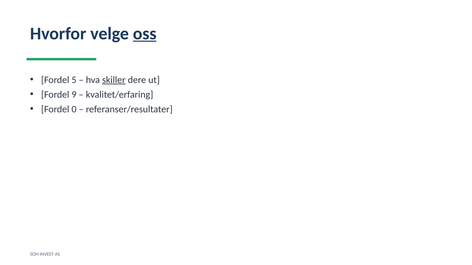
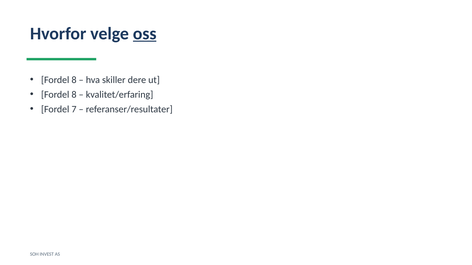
5: 5 -> 8 (74, 80)
skiller underline: present -> none (114, 80)
9: 9 -> 8 (74, 95)
0: 0 -> 7 (74, 109)
